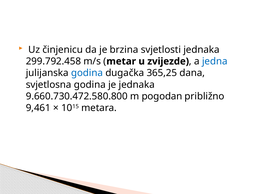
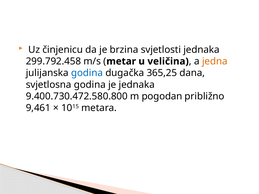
zvijezde: zvijezde -> veličina (168, 61)
jedna colour: blue -> orange (215, 61)
9.660.730.472.580.800: 9.660.730.472.580.800 -> 9.400.730.472.580.800 (77, 96)
